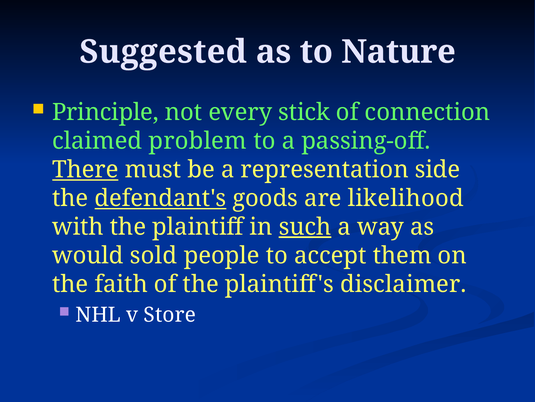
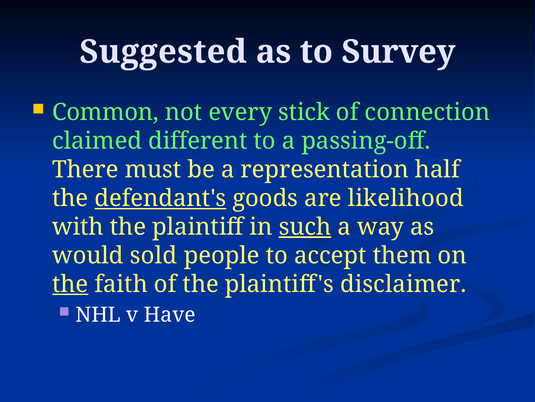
Nature: Nature -> Survey (398, 52)
Principle: Principle -> Common (105, 112)
problem: problem -> different (198, 141)
There underline: present -> none (85, 169)
side: side -> half (437, 169)
the underline: none -> present (70, 284)
Store: Store -> Have (170, 314)
